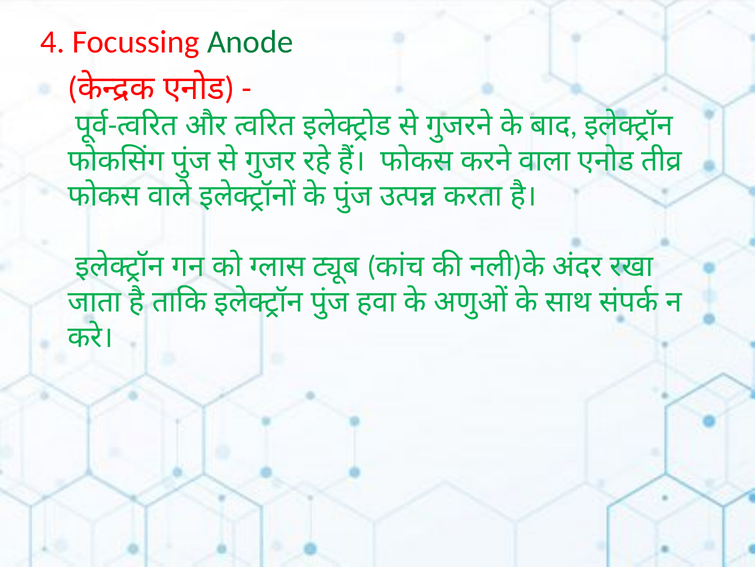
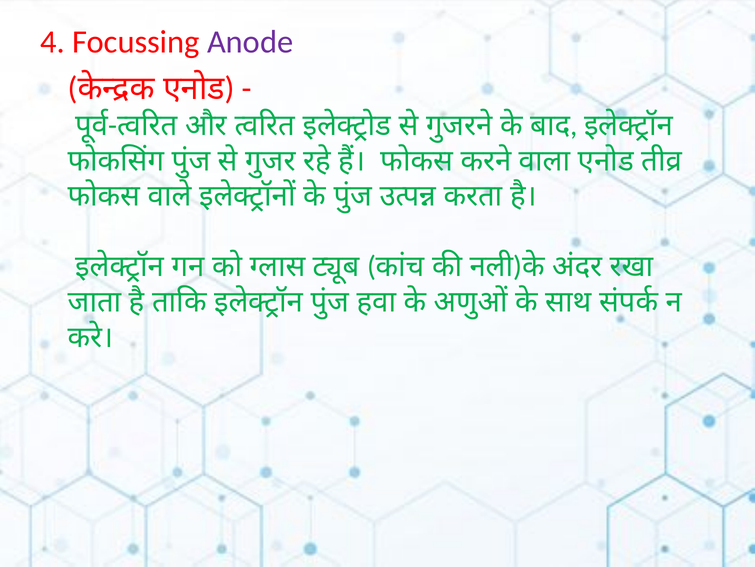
Anode colour: green -> purple (250, 42)
